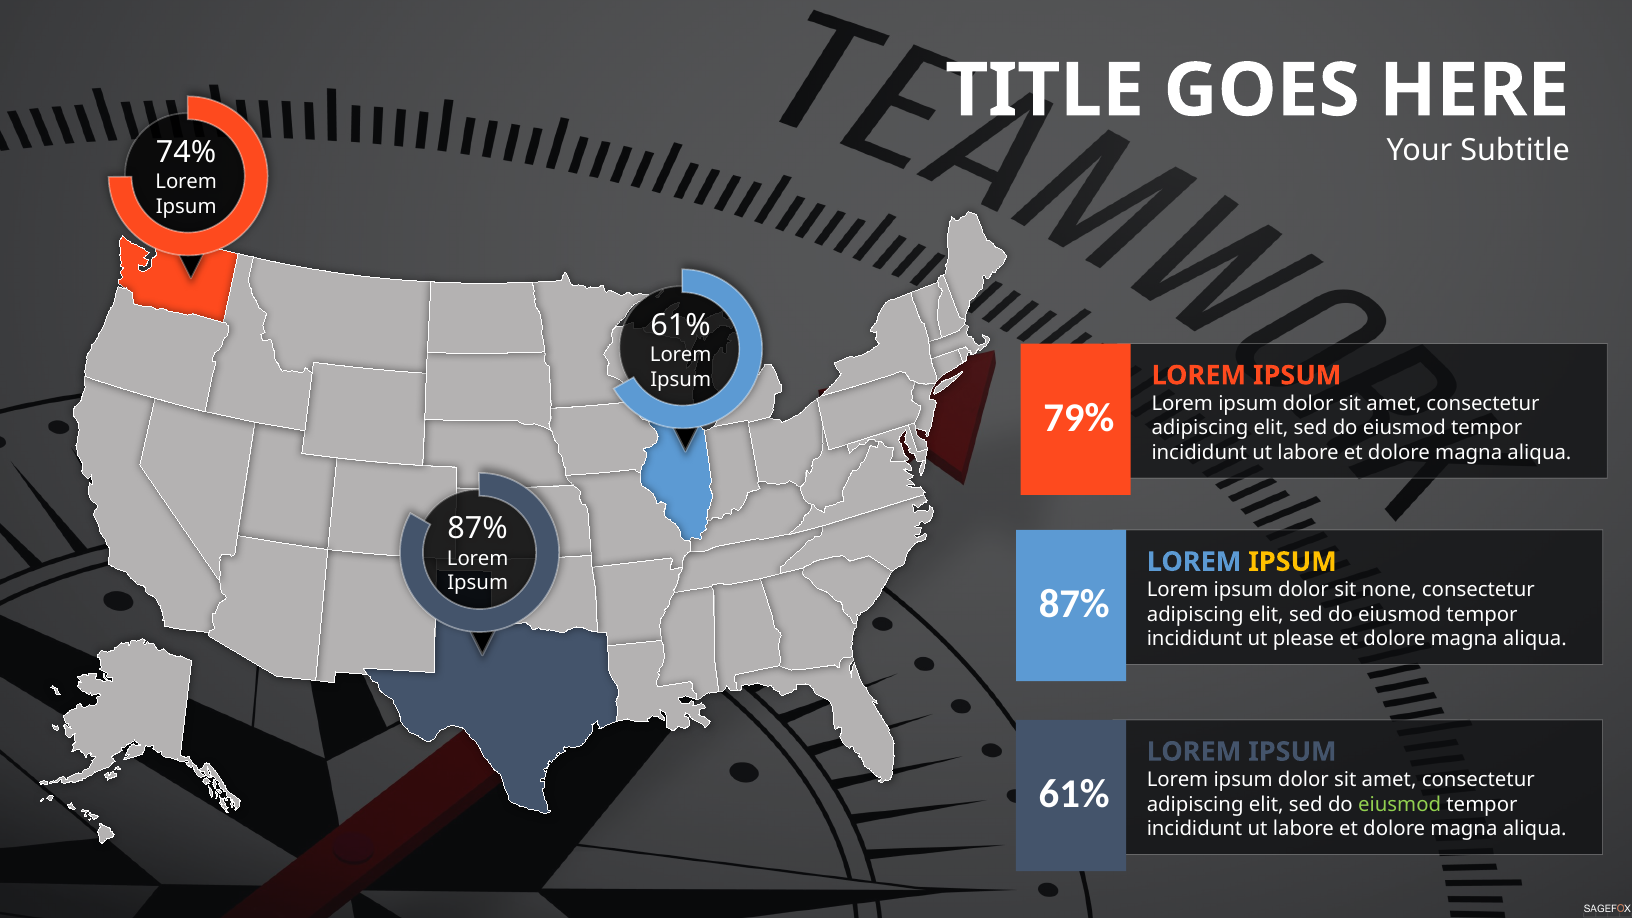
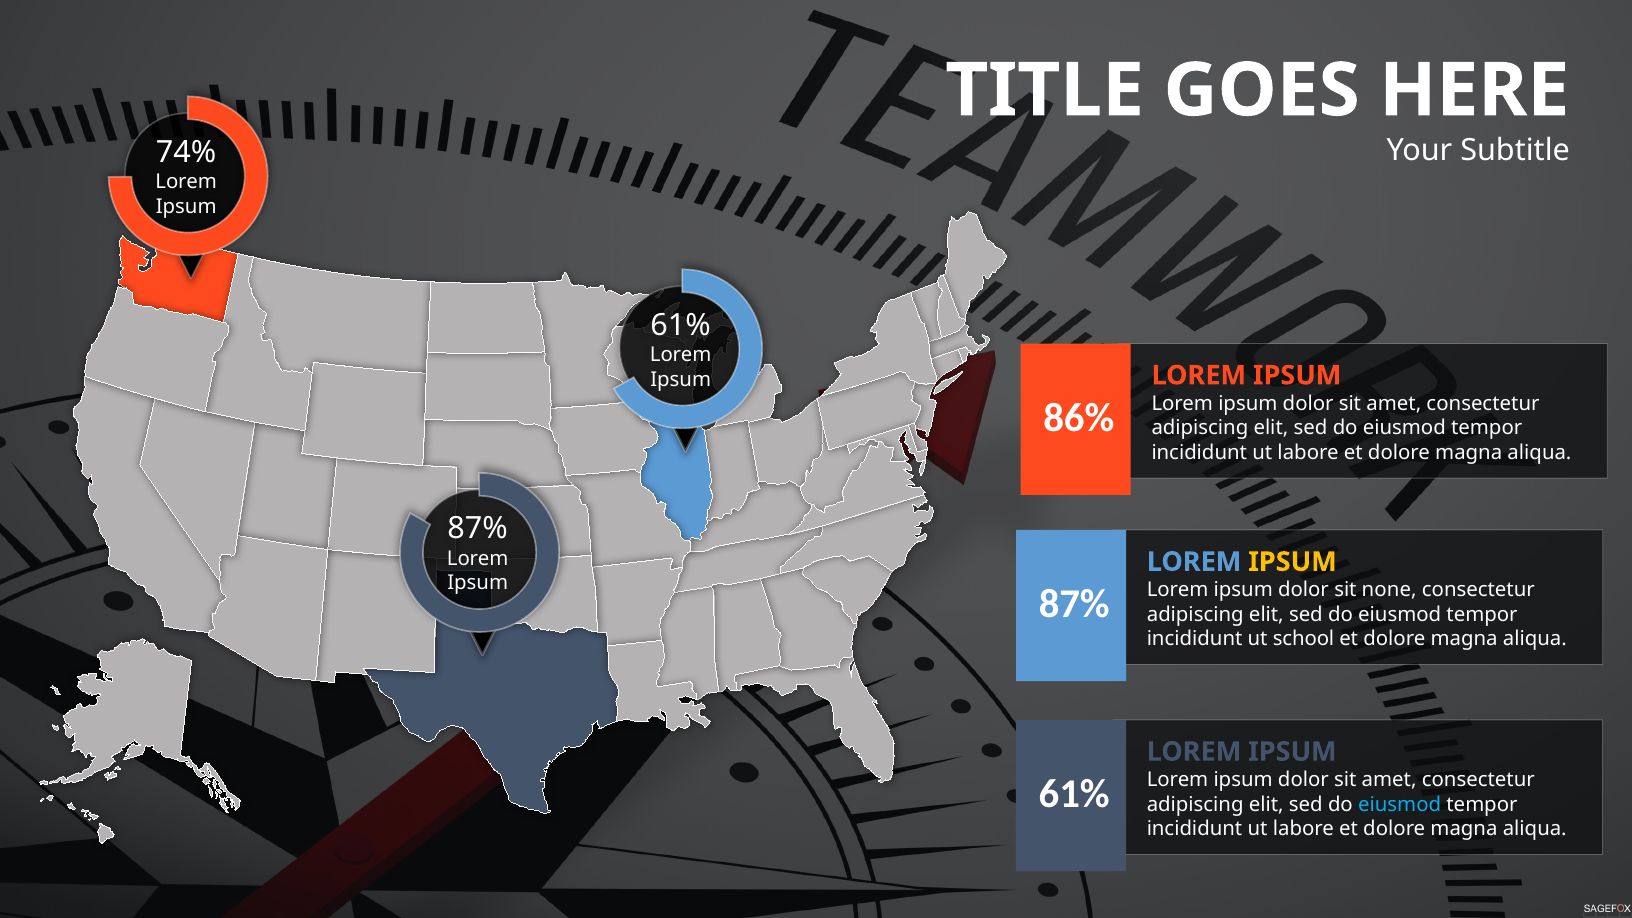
79%: 79% -> 86% (1079, 418)
please: please -> school (1304, 639)
eiusmod colour: light green -> light blue (1400, 804)
